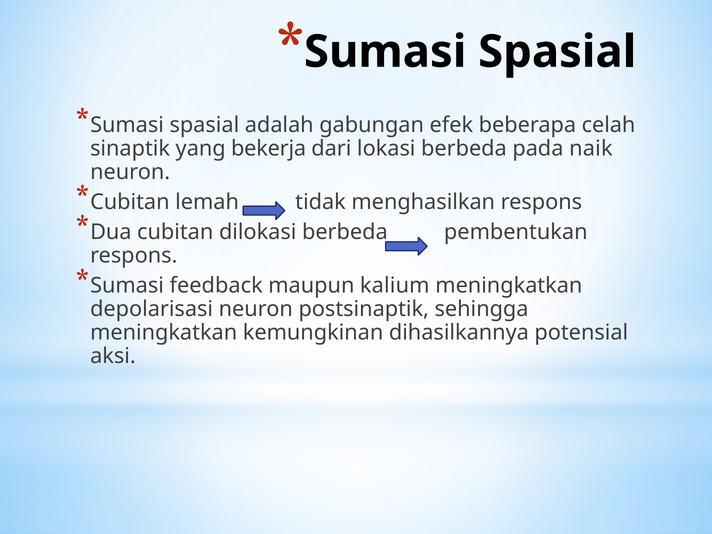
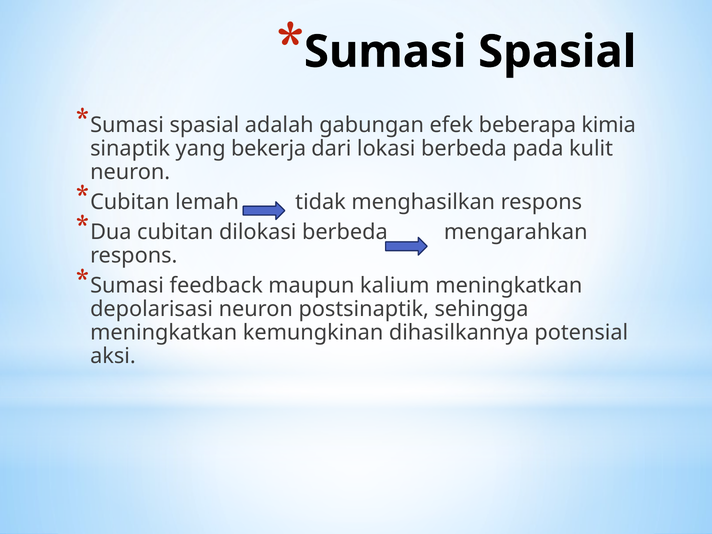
celah: celah -> kimia (609, 125)
naik: naik -> kulit (591, 148)
pembentukan: pembentukan -> mengarahkan (516, 232)
